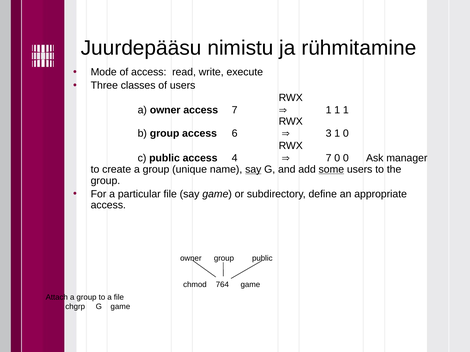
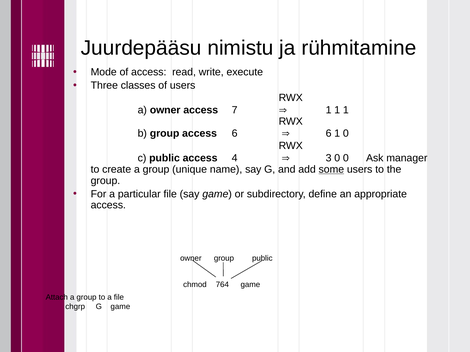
3: 3 -> 6 (329, 134)
7: 7 -> 3 (329, 158)
say underline: present -> none (253, 170)
